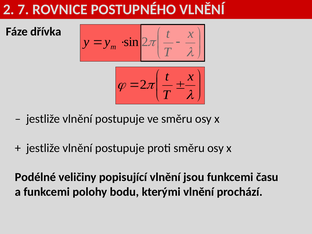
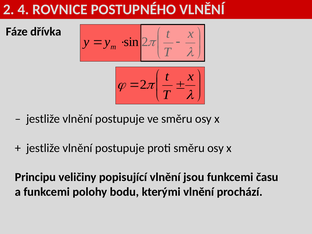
7: 7 -> 4 (23, 10)
Podélné: Podélné -> Principu (35, 177)
